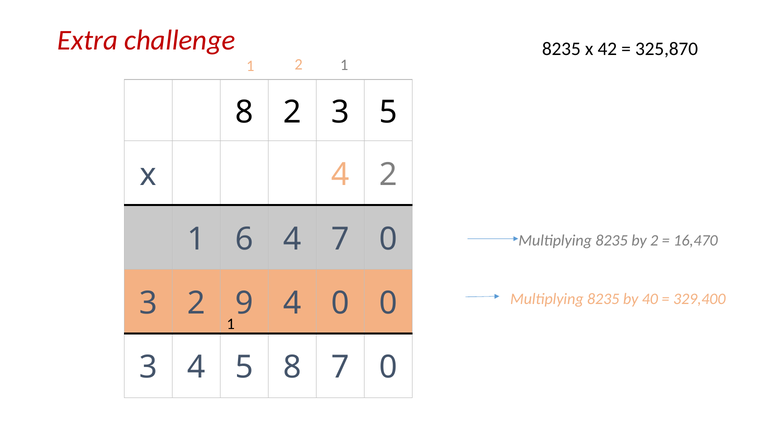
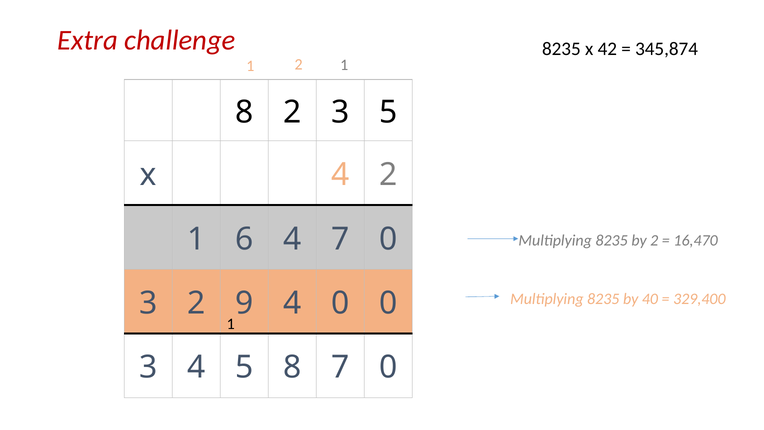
325,870: 325,870 -> 345,874 (667, 49)
